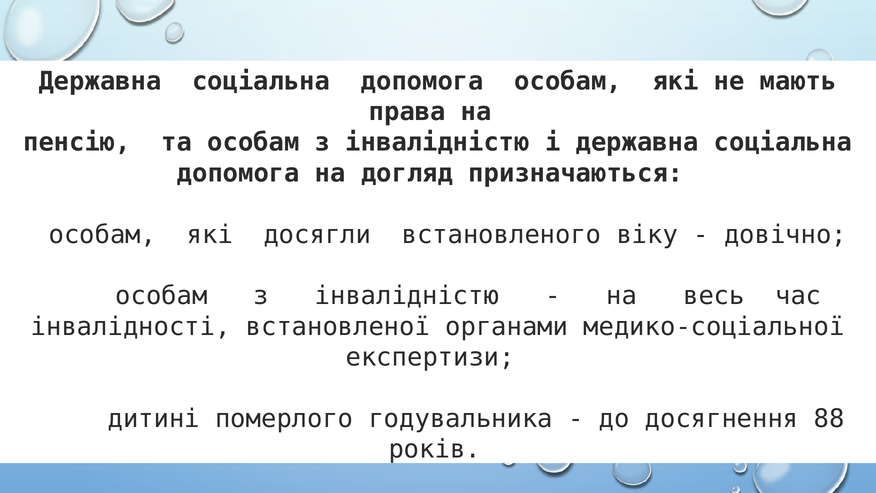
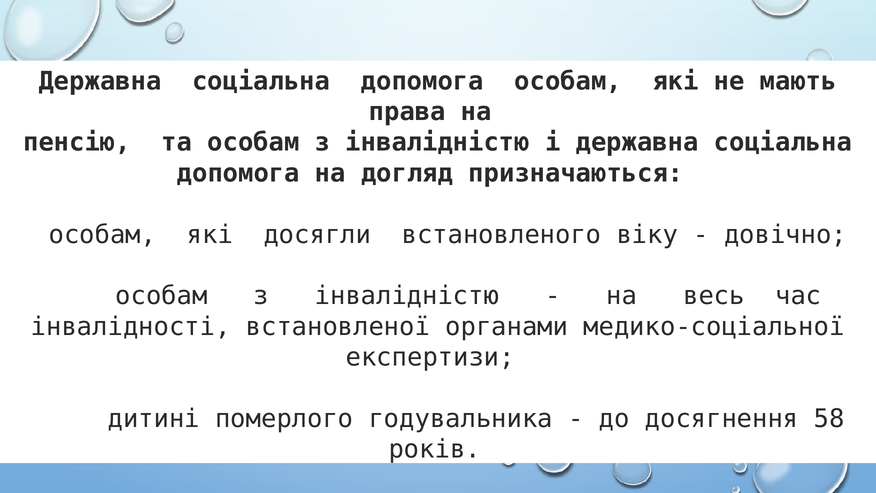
88: 88 -> 58 (829, 419)
